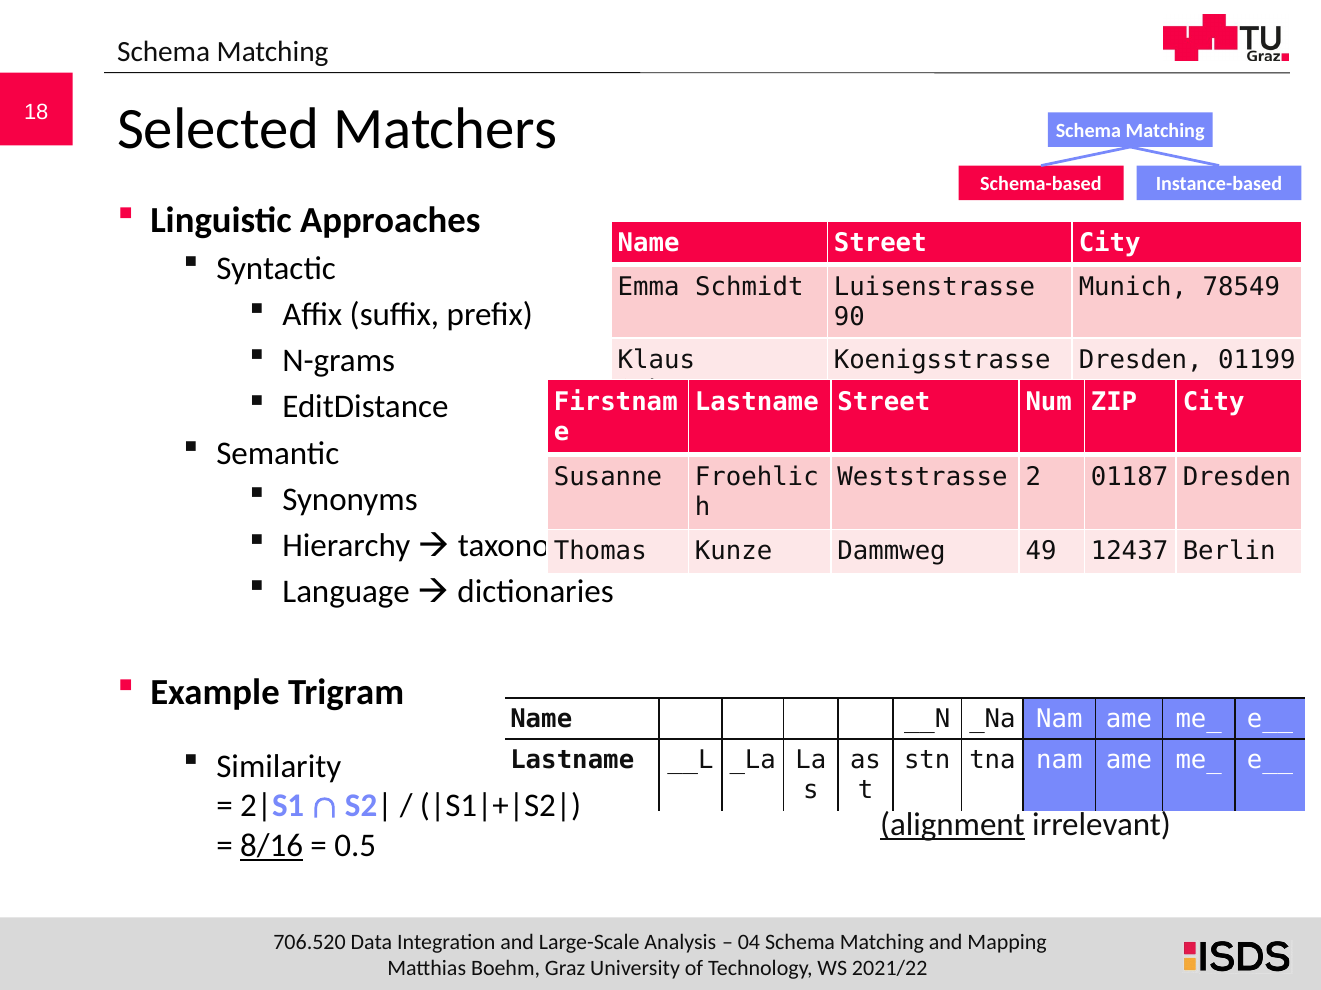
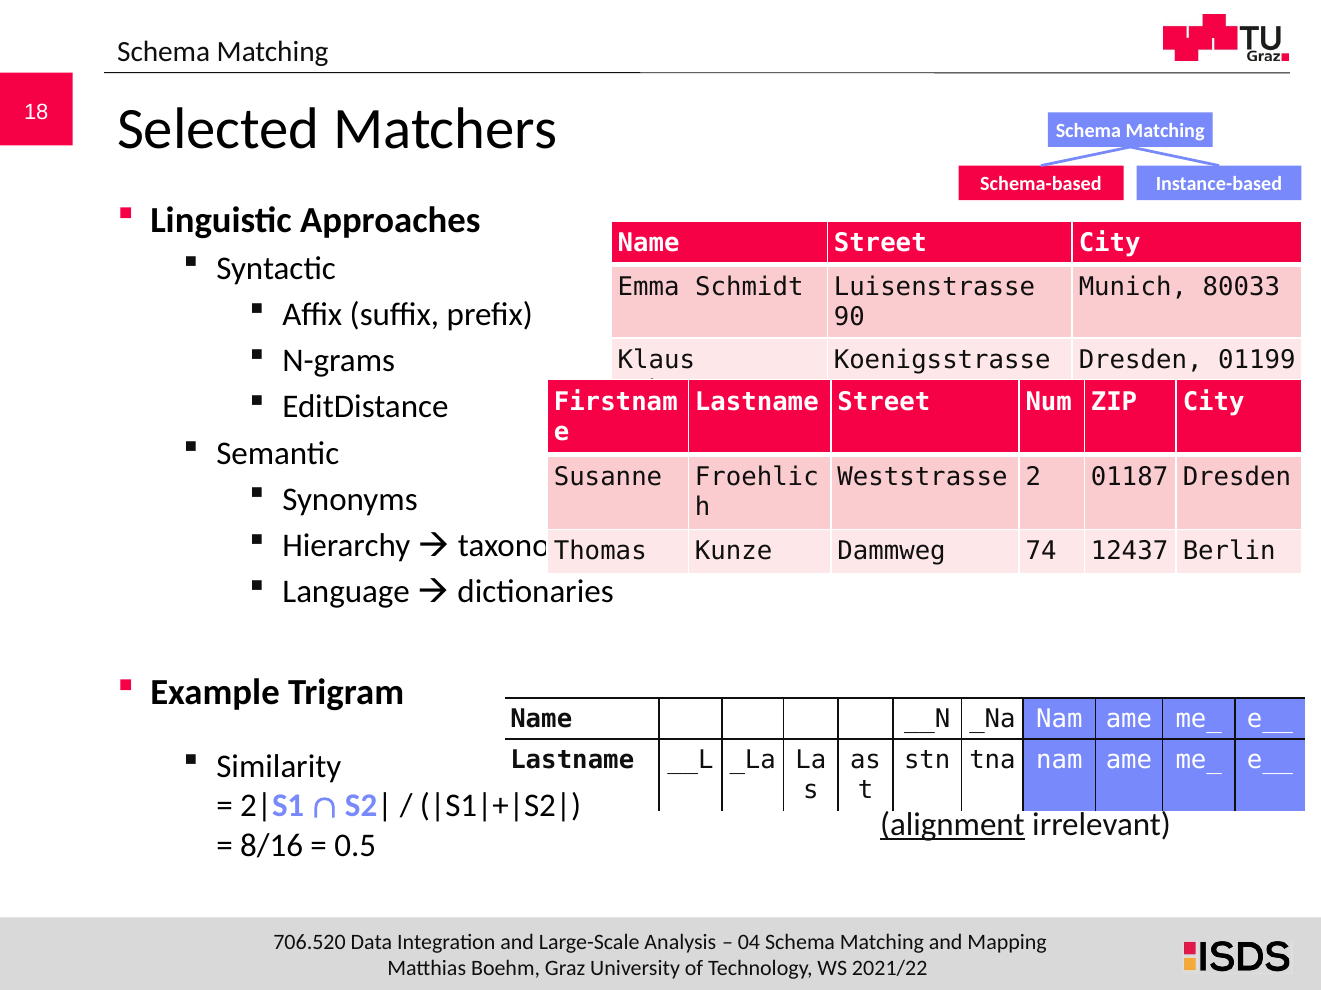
78549: 78549 -> 80033 (1241, 287)
49: 49 -> 74 (1041, 552)
8/16 underline: present -> none (272, 846)
